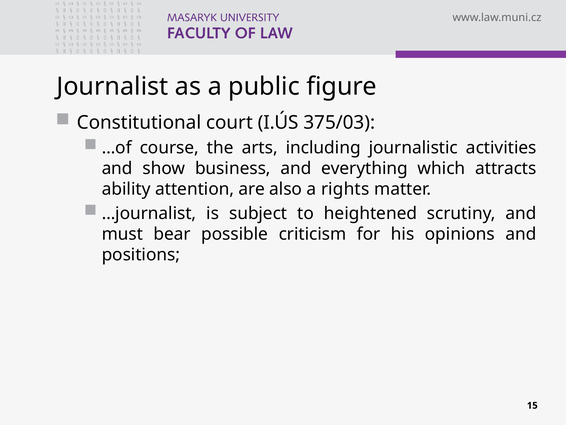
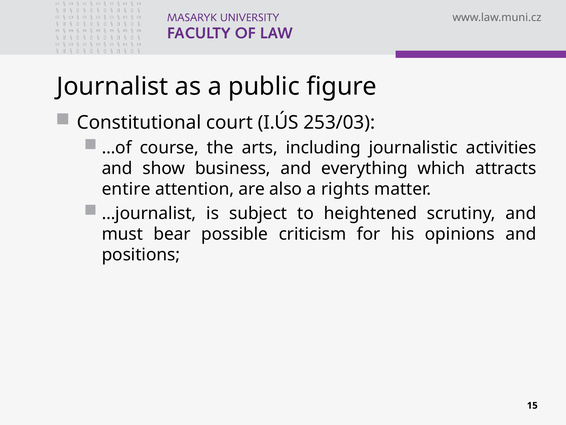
375/03: 375/03 -> 253/03 (339, 122)
ability: ability -> entire (126, 189)
